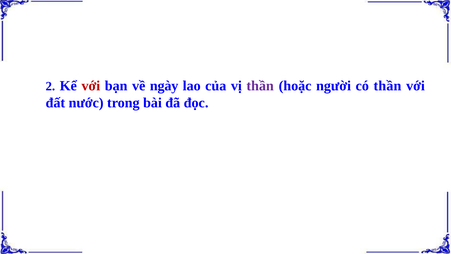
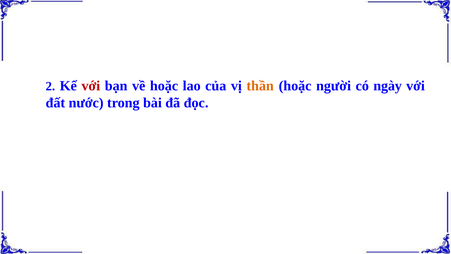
về ngày: ngày -> hoặc (164, 86)
thần colour: purple -> orange (260, 86)
có thần: thần -> ngày (388, 86)
